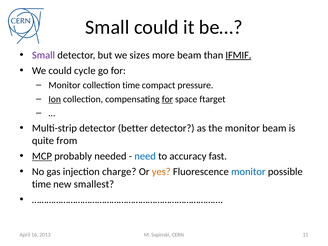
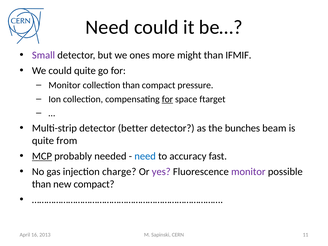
Small: Small -> Need (107, 27)
sizes: sizes -> ones (140, 55)
more beam: beam -> might (189, 55)
IFMIF underline: present -> none (238, 55)
could cycle: cycle -> quite (85, 71)
collection time: time -> than (131, 85)
Ion underline: present -> none (55, 99)
the monitor: monitor -> bunches (242, 128)
yes colour: orange -> purple (161, 172)
monitor colour: blue -> purple (248, 172)
time: time -> than (41, 184)
new smallest: smallest -> compact (94, 184)
